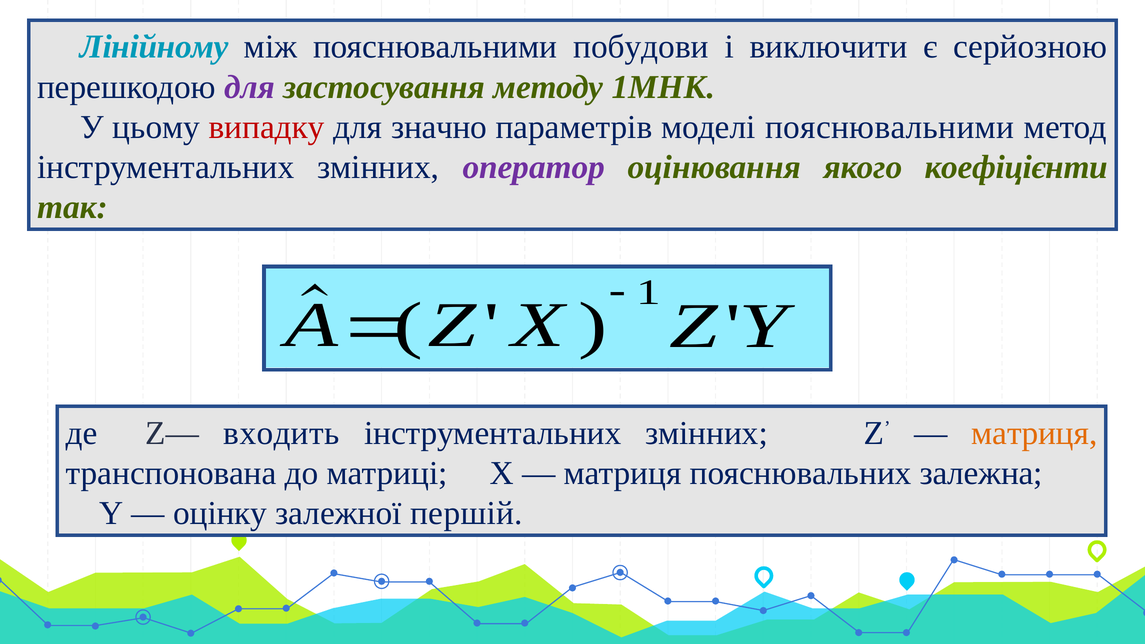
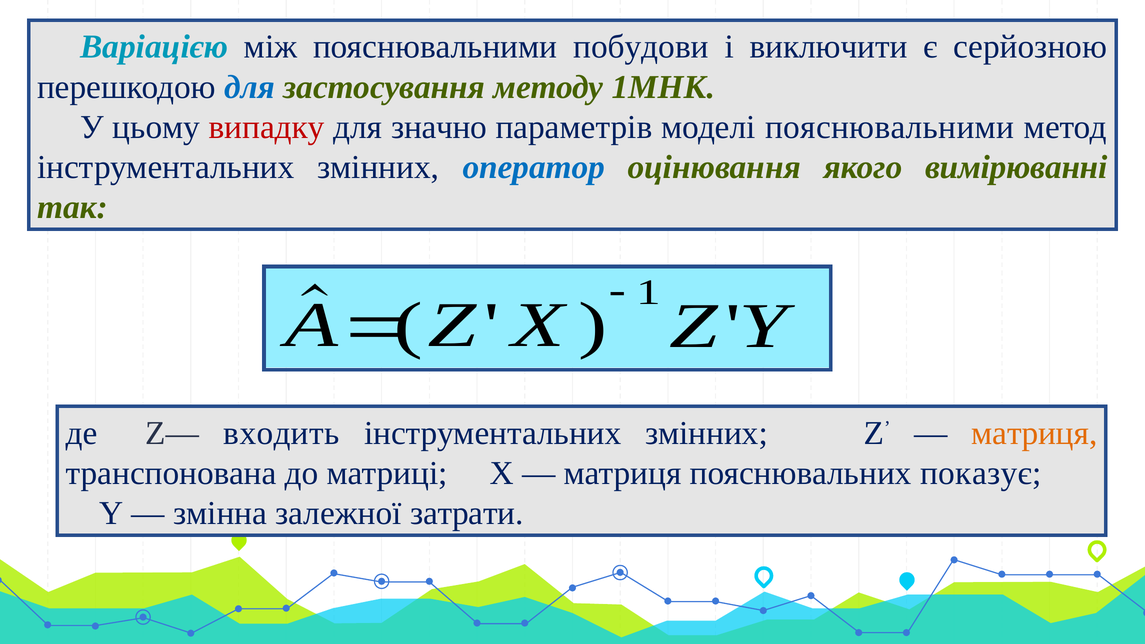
Лінійному: Лінійному -> Варіацією (154, 47)
для colour: purple -> blue (250, 87)
оператор colour: purple -> blue (534, 167)
коефіцієнти: коефіцієнти -> вимірюванні (1016, 167)
залежна: залежна -> показує (981, 473)
оцінку: оцінку -> змінна (220, 513)
першій: першій -> затрати (467, 513)
